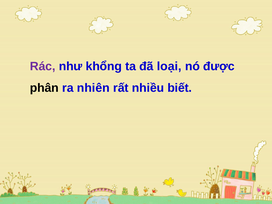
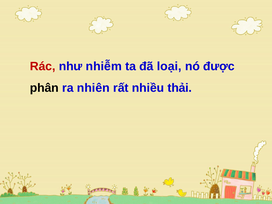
Rác colour: purple -> red (43, 66)
khổng: khổng -> nhiễm (104, 66)
biết: biết -> thải (180, 88)
